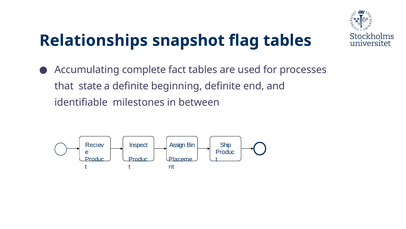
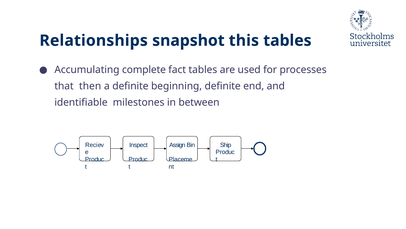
flag: flag -> this (244, 40)
state: state -> then (90, 86)
